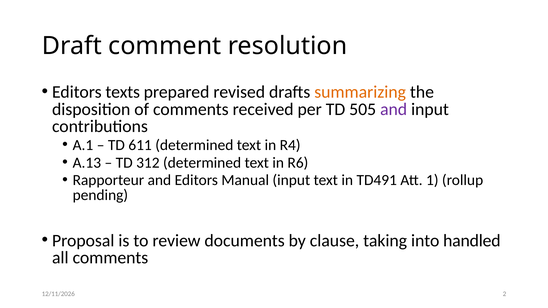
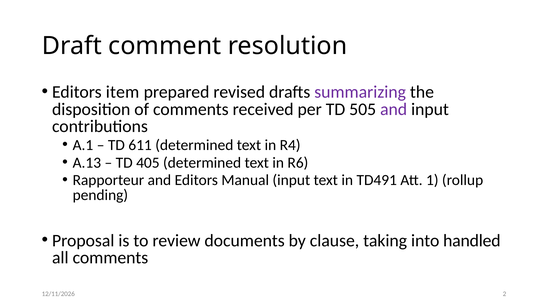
texts: texts -> item (123, 92)
summarizing colour: orange -> purple (360, 92)
312: 312 -> 405 (148, 163)
